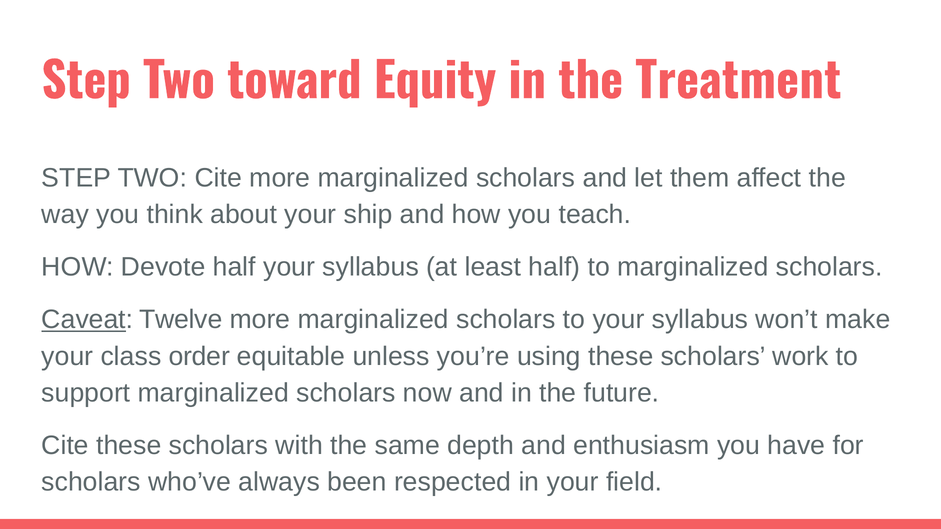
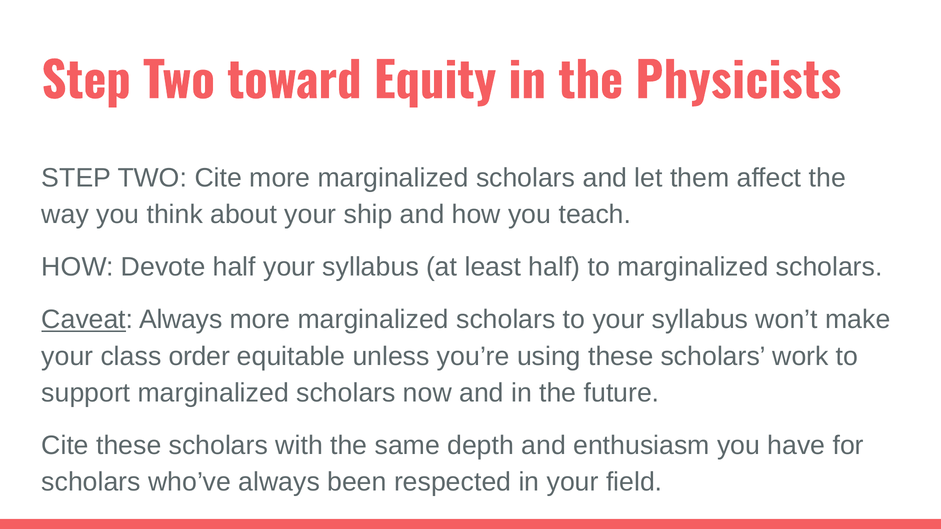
Treatment: Treatment -> Physicists (738, 82)
Caveat Twelve: Twelve -> Always (181, 320)
